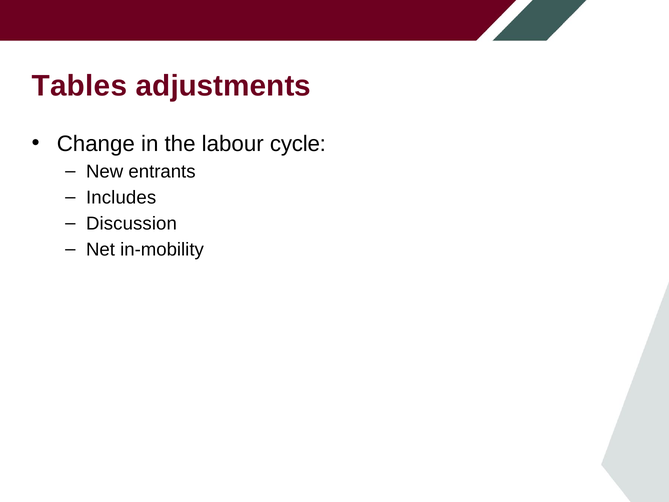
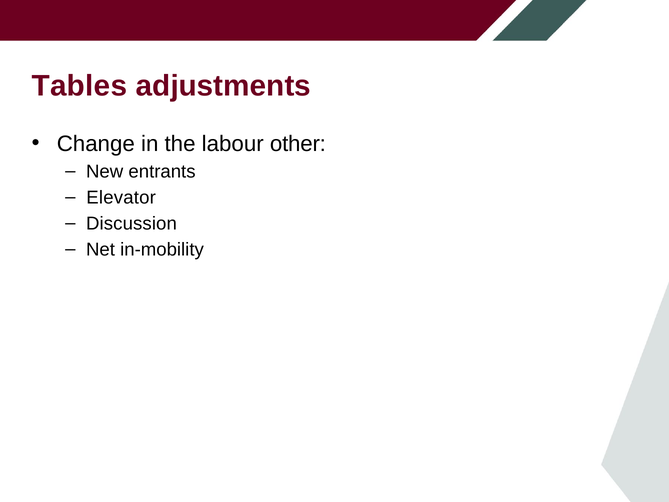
cycle: cycle -> other (298, 144)
Includes: Includes -> Elevator (121, 198)
